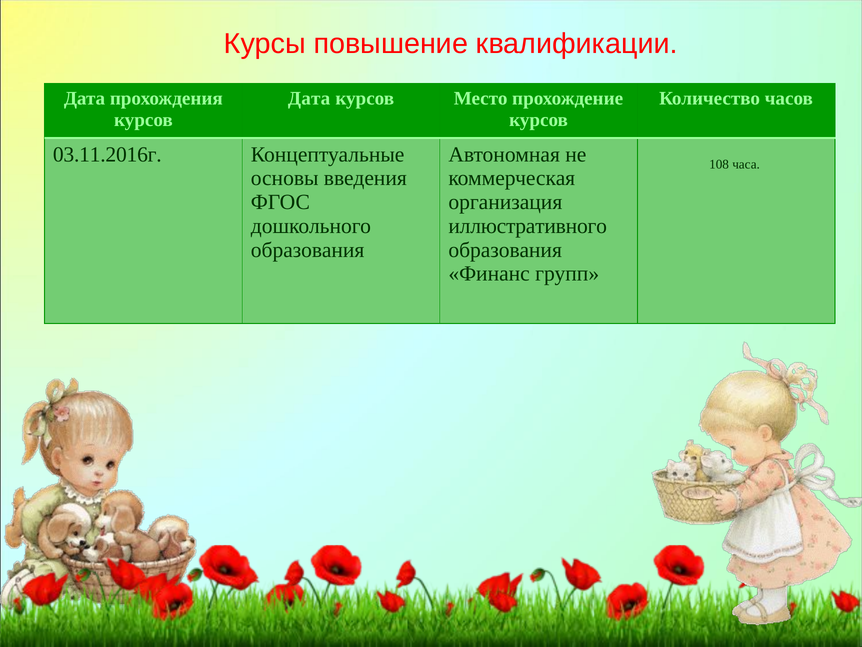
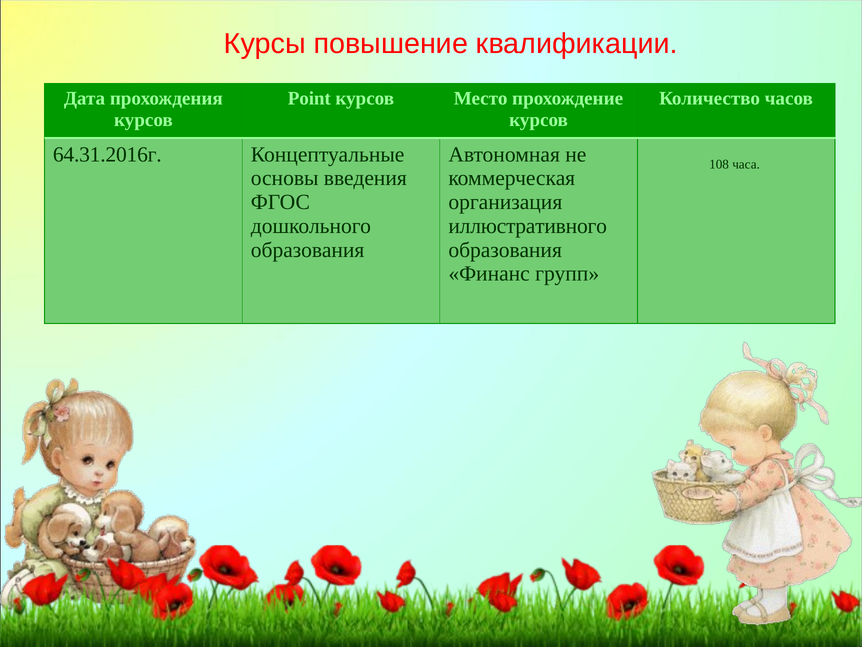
Дата: Дата -> Point (309, 98)
03.11.2016г: 03.11.2016г -> 64.31.2016г (107, 154)
